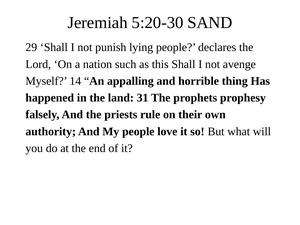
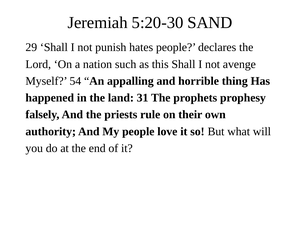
lying: lying -> hates (141, 47)
14: 14 -> 54 (75, 81)
